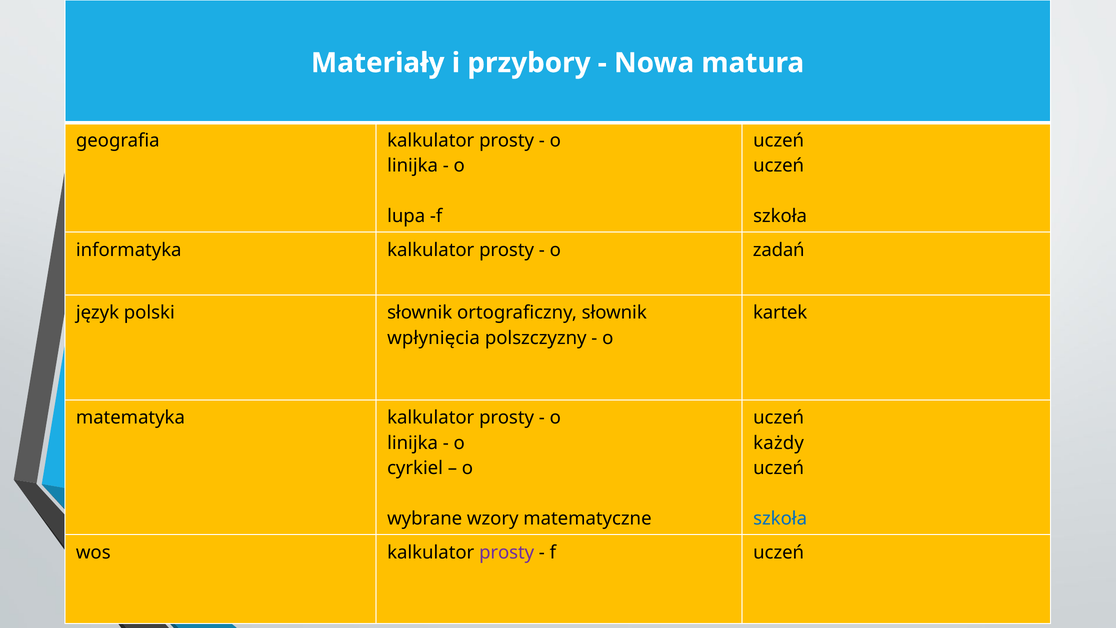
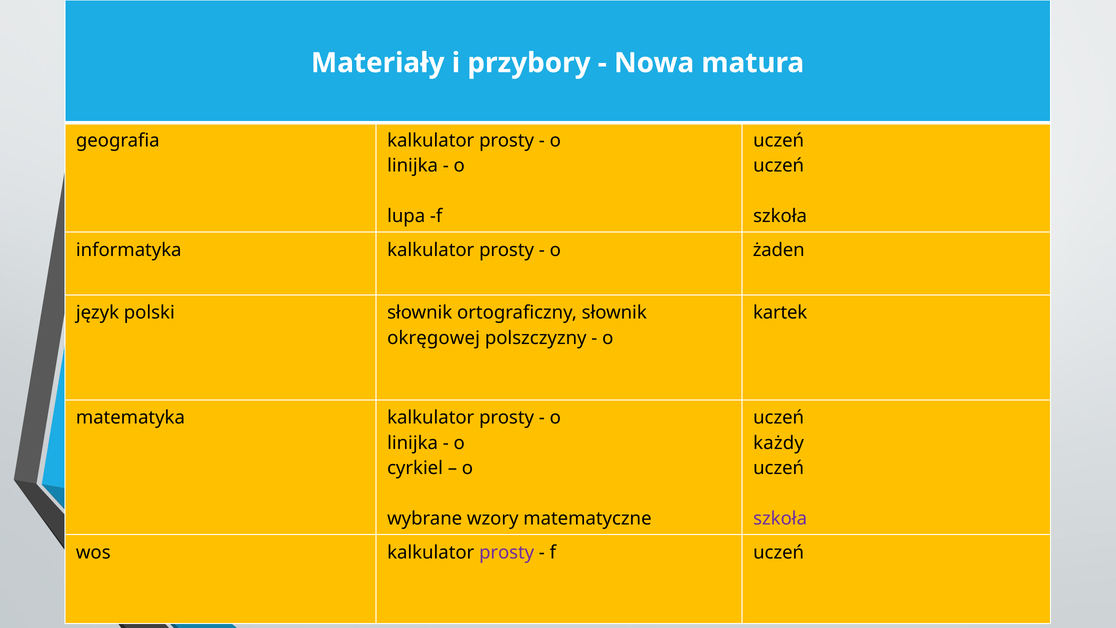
zadań: zadań -> żaden (779, 250)
wpłynięcia: wpłynięcia -> okręgowej (434, 338)
szkoła colour: blue -> purple (780, 519)
